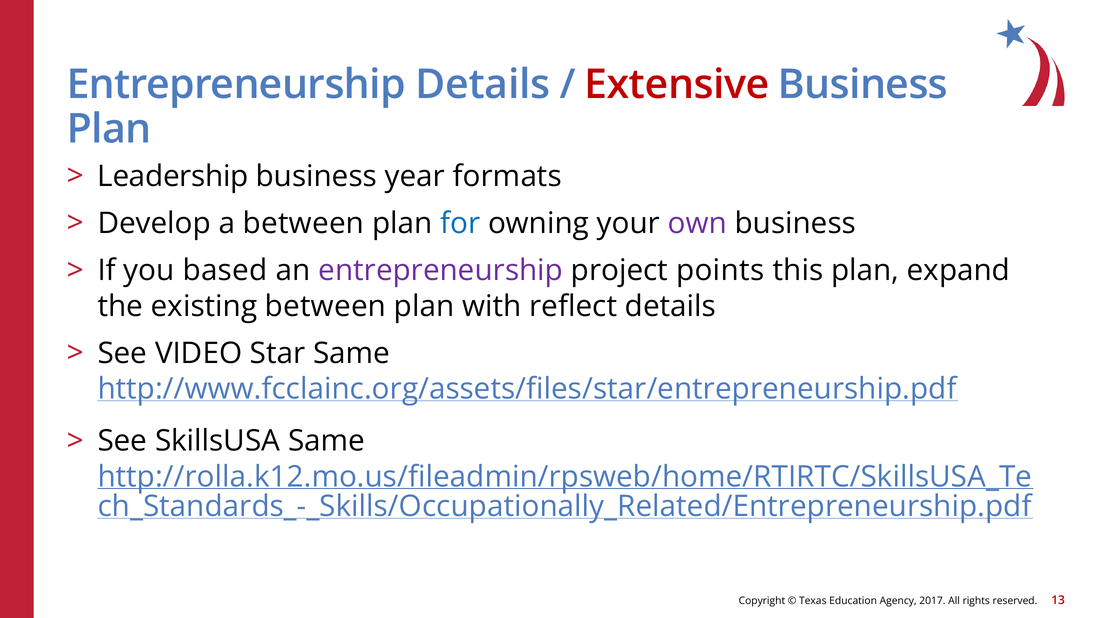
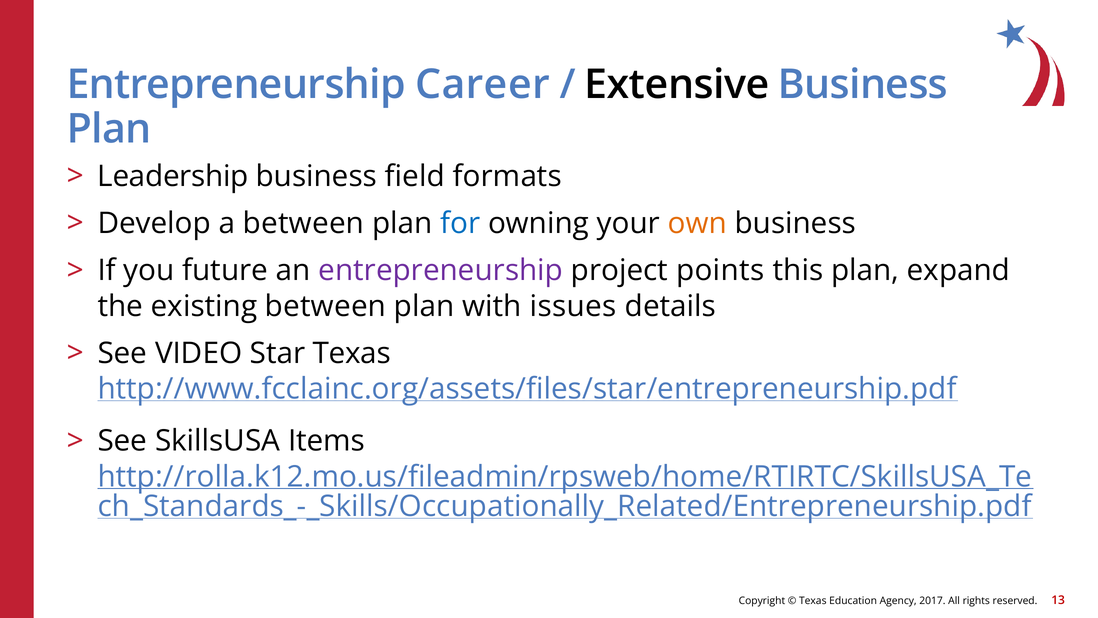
Entrepreneurship Details: Details -> Career (483, 85)
Extensive colour: red -> black (677, 85)
year: year -> field (415, 176)
own colour: purple -> orange (697, 223)
based: based -> future (225, 270)
reflect: reflect -> issues (573, 306)
Star Same: Same -> Texas (352, 353)
SkillsUSA Same: Same -> Items (327, 441)
